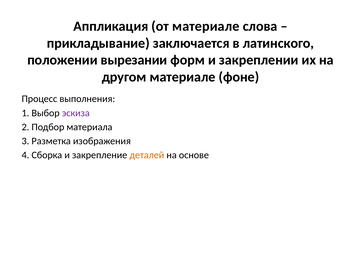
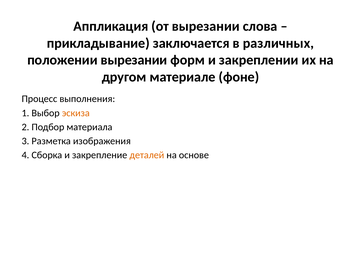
от материале: материале -> вырезании (206, 26)
латинского: латинского -> различных (278, 43)
эскиза colour: purple -> orange (76, 113)
